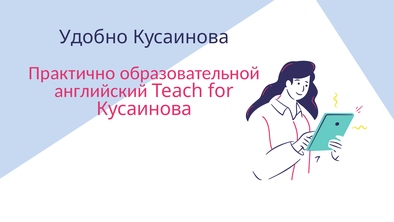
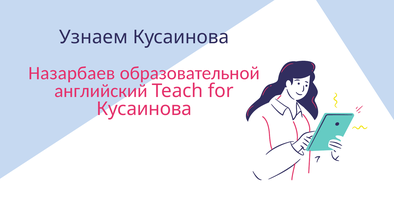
Удобно: Удобно -> Узнаем (93, 37)
Практично: Практично -> Назарбаев (72, 73)
